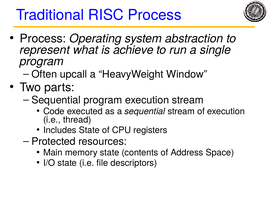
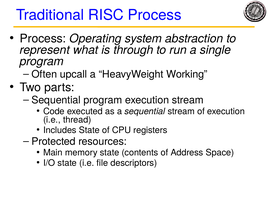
achieve: achieve -> through (133, 50)
Window: Window -> Working (187, 74)
